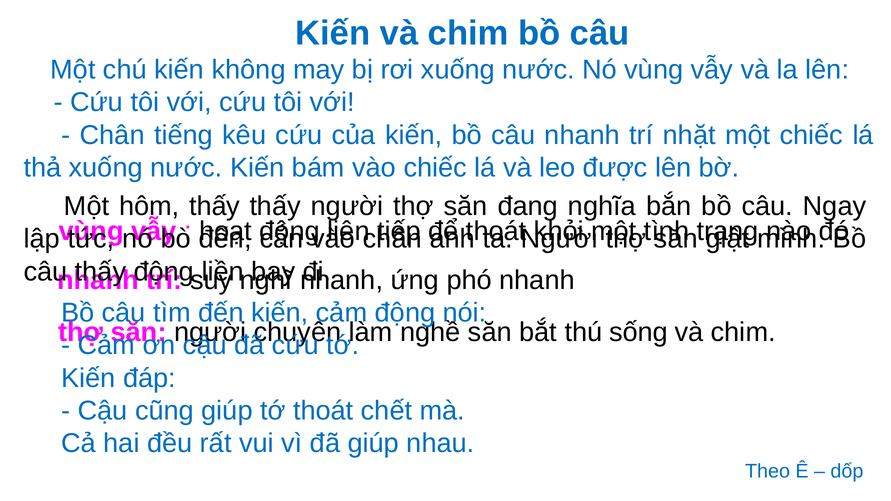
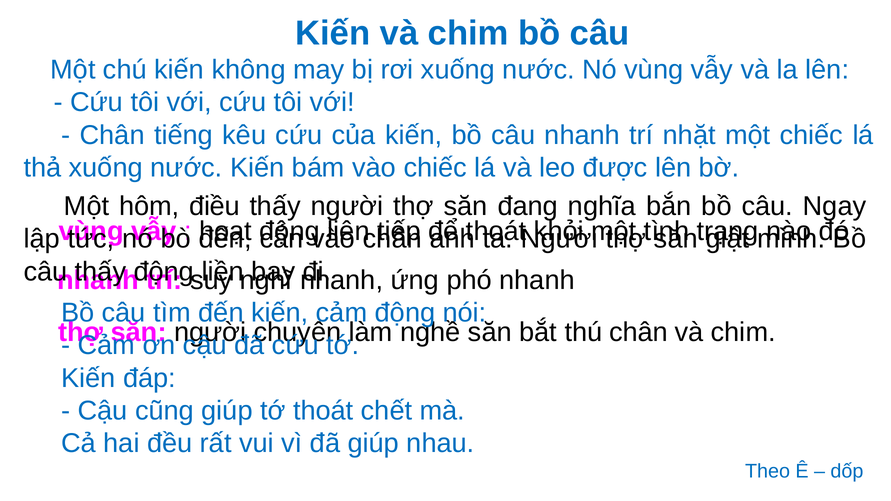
hôm thấy: thấy -> điều (215, 206)
thú sống: sống -> chân (639, 333)
